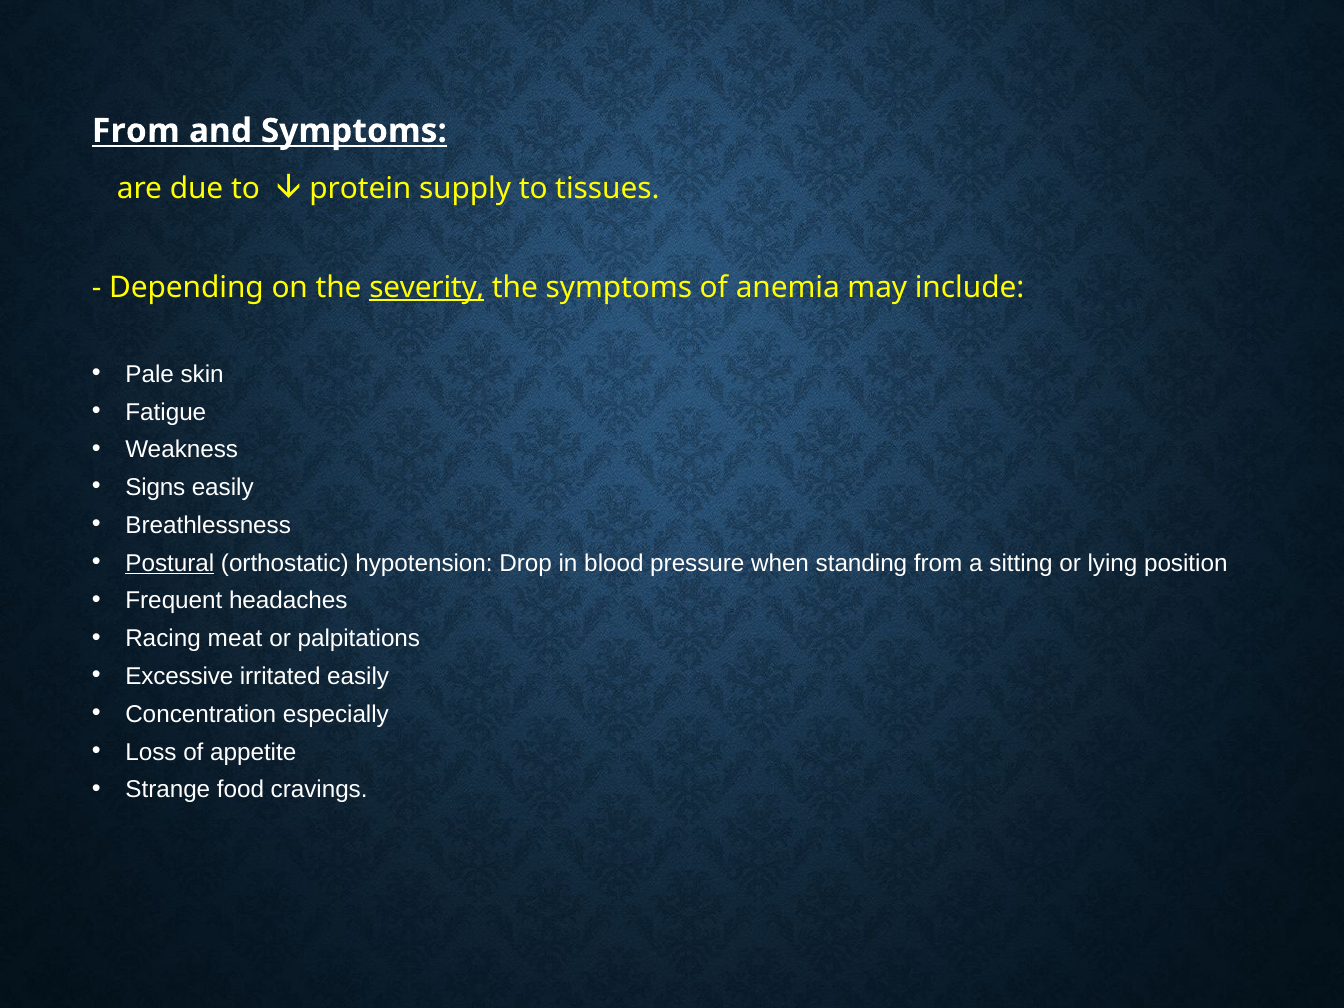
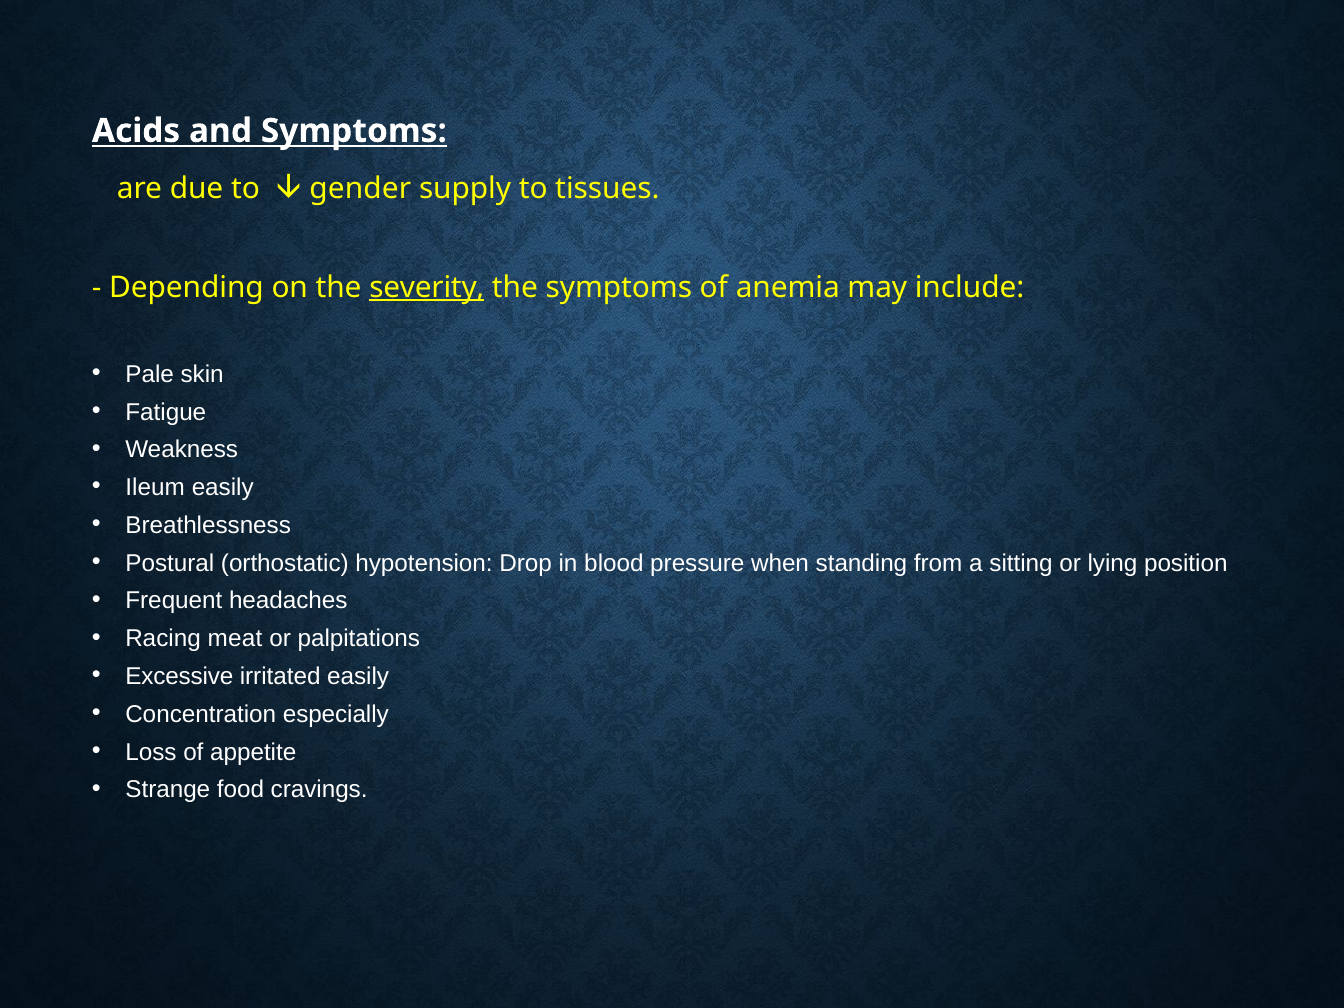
From: From -> Acids (136, 131)
protein: protein -> gender (360, 188)
Signs: Signs -> Ileum (155, 488)
Postural underline: present -> none (170, 563)
